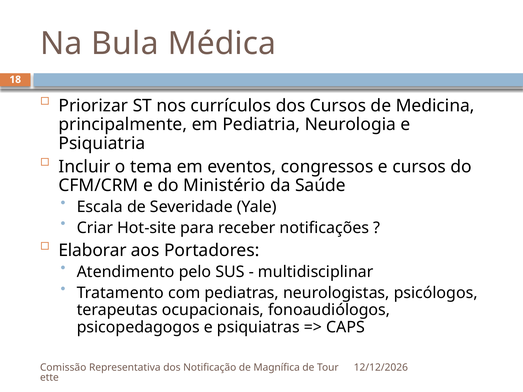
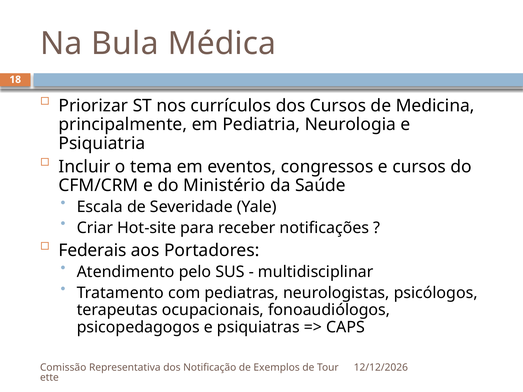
Elaborar: Elaborar -> Federais (93, 251)
Magnífica: Magnífica -> Exemplos (277, 368)
